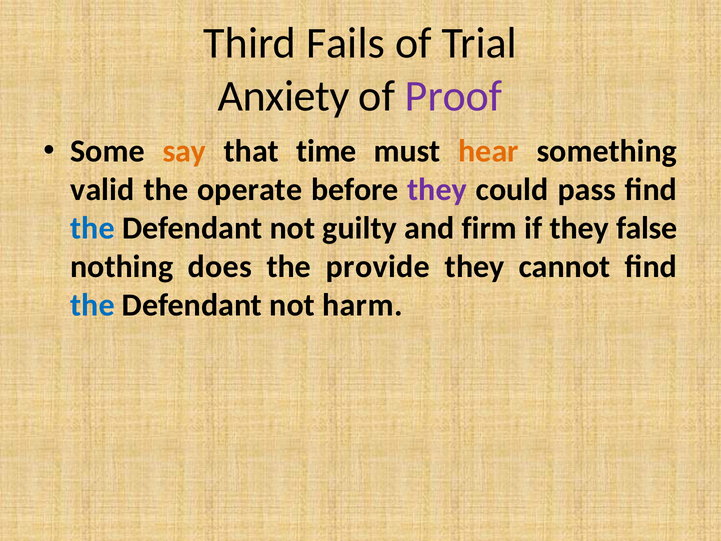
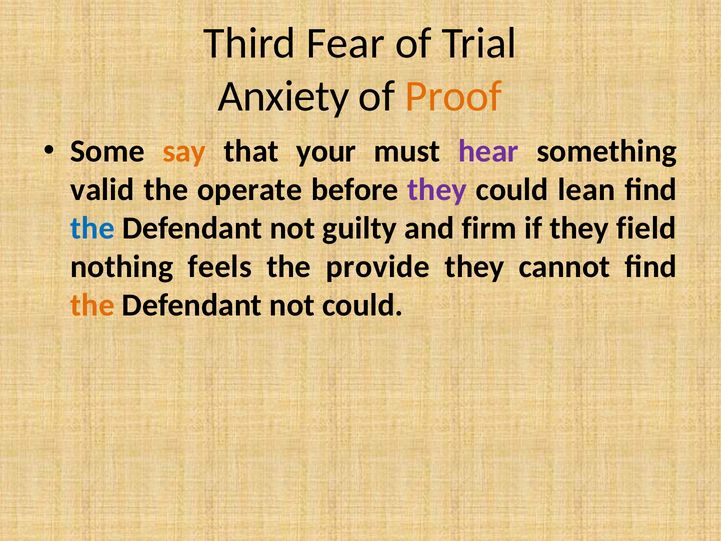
Fails: Fails -> Fear (345, 43)
Proof colour: purple -> orange (454, 96)
time: time -> your (326, 151)
hear colour: orange -> purple (488, 151)
pass: pass -> lean (587, 190)
false: false -> field (646, 228)
does: does -> feels (220, 267)
the colour: blue -> orange (92, 305)
not harm: harm -> could (363, 305)
